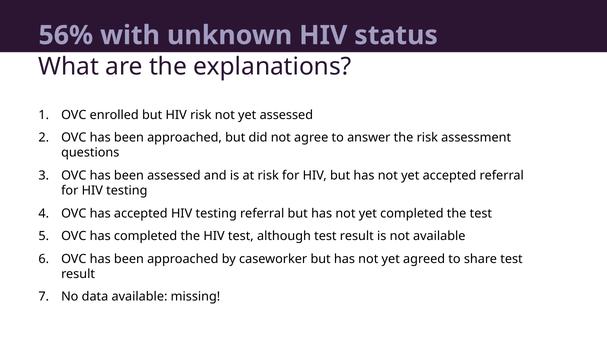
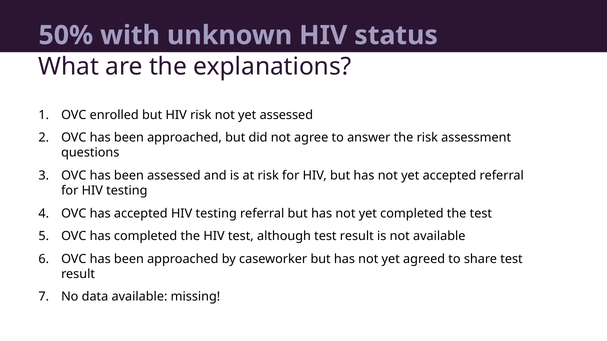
56%: 56% -> 50% (66, 35)
